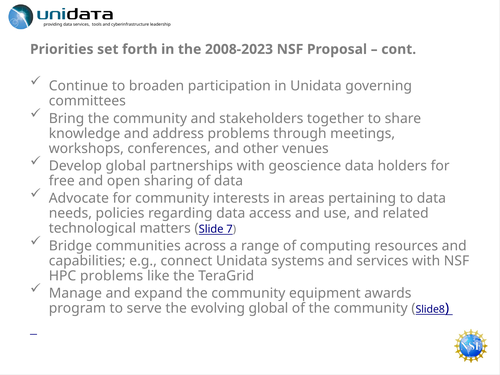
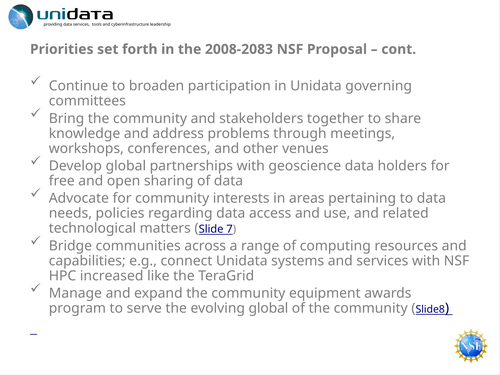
2008-2023: 2008-2023 -> 2008-2083 (239, 49)
HPC problems: problems -> increased (112, 276)
